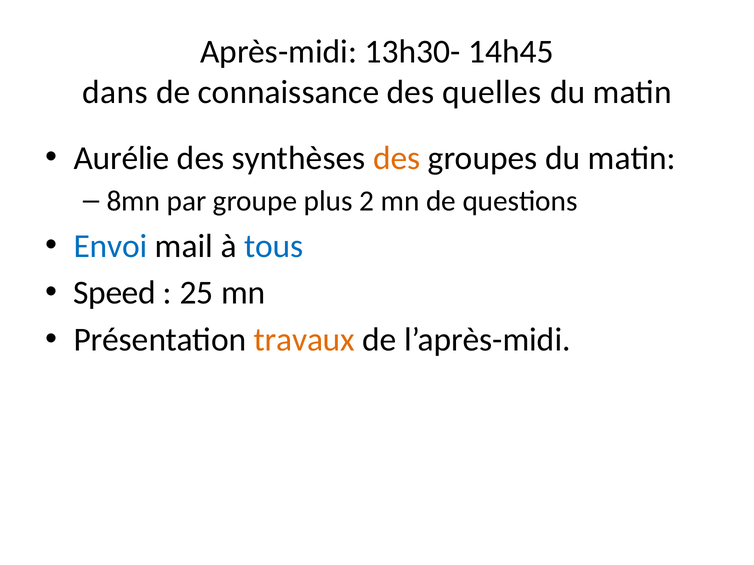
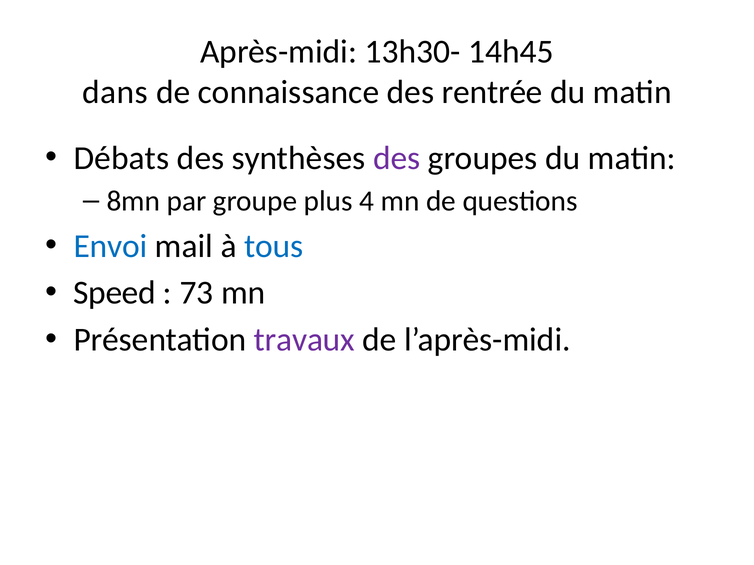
quelles: quelles -> rentrée (492, 92)
Aurélie: Aurélie -> Débats (121, 158)
des colour: orange -> purple (397, 158)
2: 2 -> 4 (367, 201)
25: 25 -> 73 (196, 293)
travaux colour: orange -> purple (304, 340)
